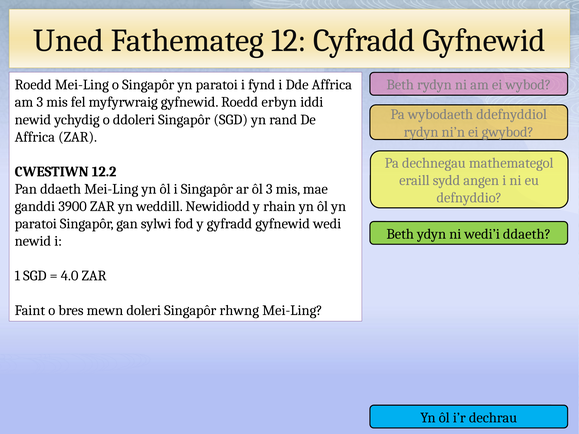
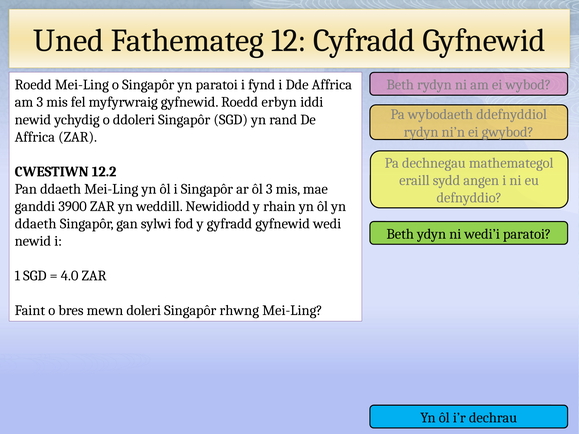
paratoi: paratoi -> ddaeth (36, 224)
wedi’i ddaeth: ddaeth -> paratoi (527, 234)
